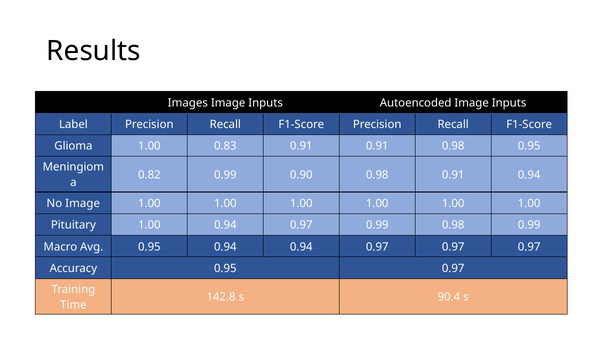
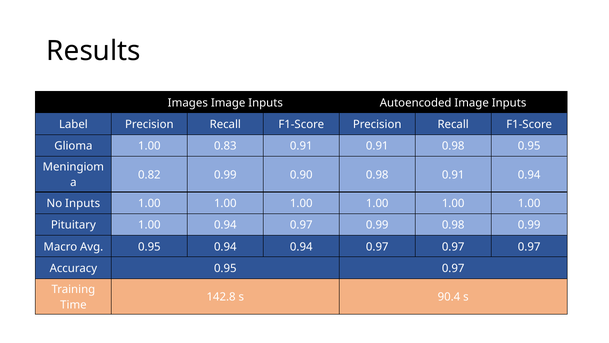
No Image: Image -> Inputs (83, 203)
